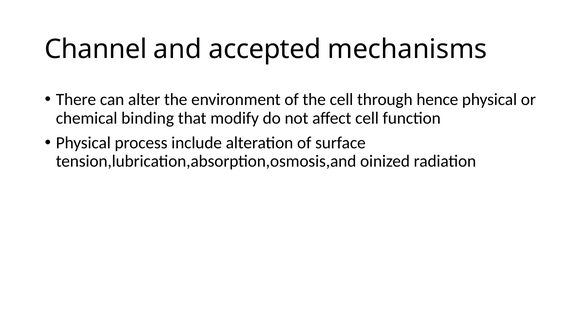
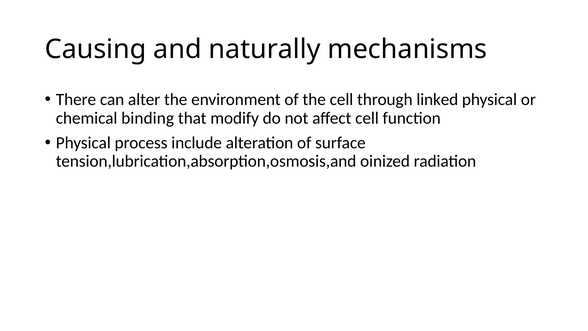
Channel: Channel -> Causing (96, 49)
accepted: accepted -> naturally (265, 49)
hence: hence -> linked (437, 99)
